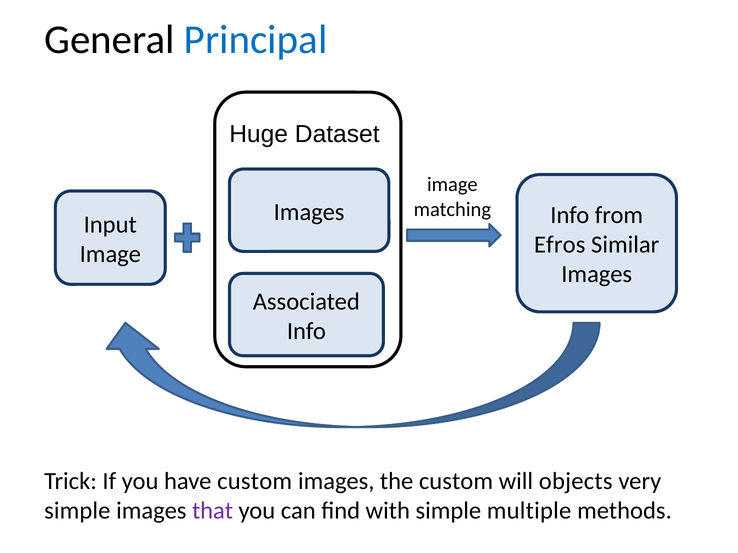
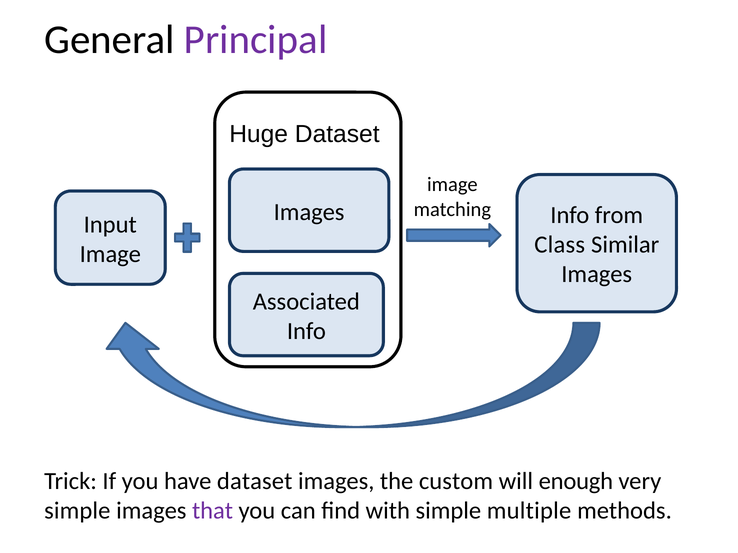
Principal colour: blue -> purple (256, 40)
Efros: Efros -> Class (560, 245)
have custom: custom -> dataset (255, 481)
objects: objects -> enough (576, 481)
